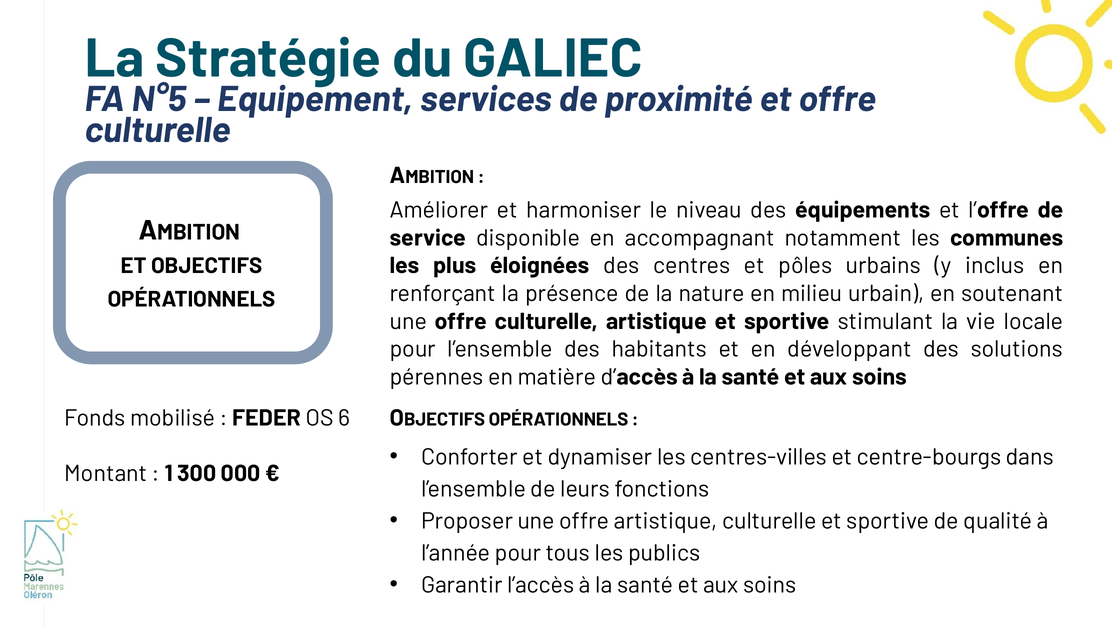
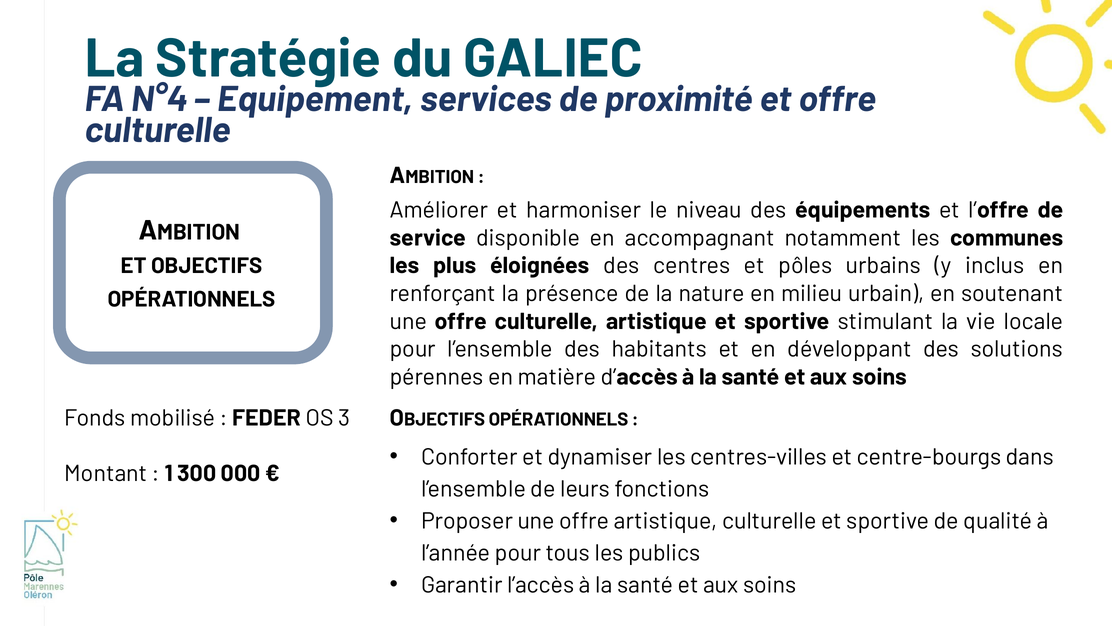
N°5: N°5 -> N°4 (159, 99)
6: 6 -> 3 (344, 418)
